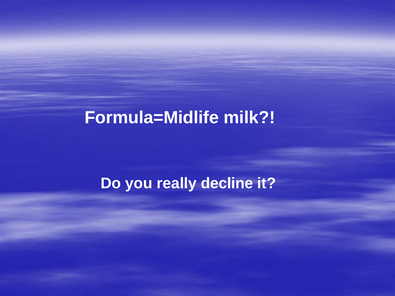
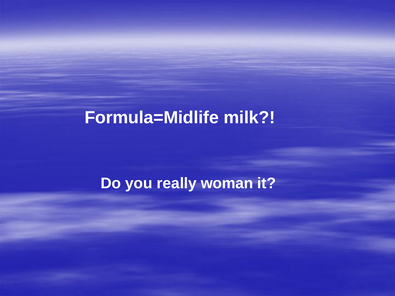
decline: decline -> woman (227, 183)
